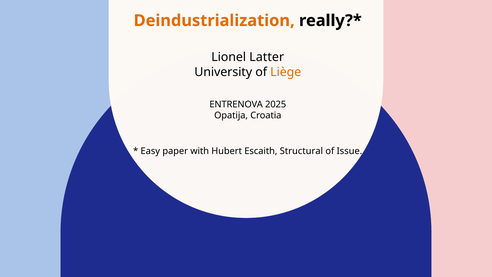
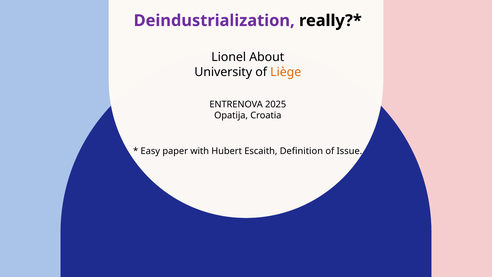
Deindustrialization colour: orange -> purple (214, 21)
Latter: Latter -> About (267, 57)
Structural: Structural -> Definition (301, 151)
